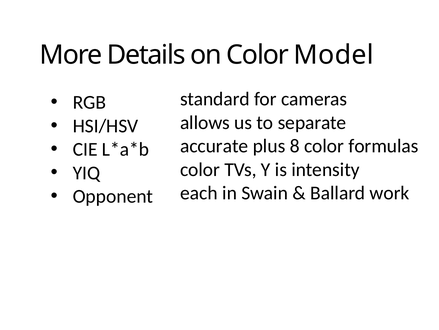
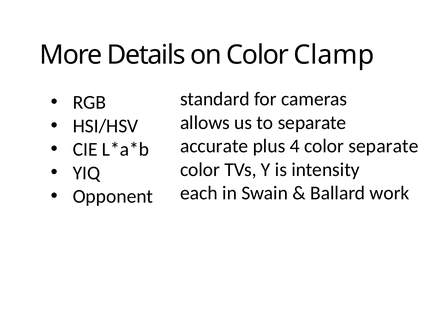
Model: Model -> Clamp (334, 55)
8: 8 -> 4 (295, 146)
color formulas: formulas -> separate (383, 146)
